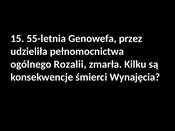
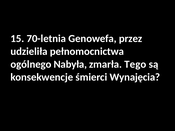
55-letnia: 55-letnia -> 70-letnia (46, 39)
Rozalii: Rozalii -> Nabyła (70, 64)
Kilku: Kilku -> Tego (135, 64)
